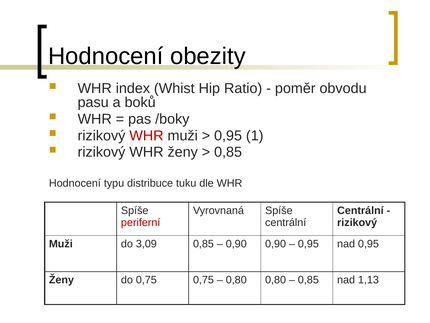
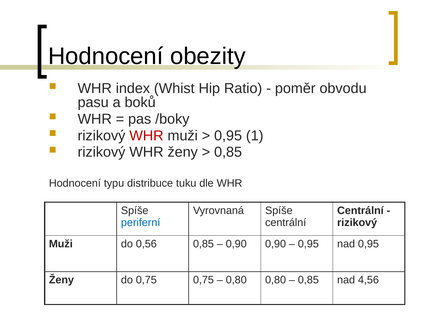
periferní colour: red -> blue (141, 222)
3,09: 3,09 -> 0,56 (146, 244)
1,13: 1,13 -> 4,56 (368, 280)
